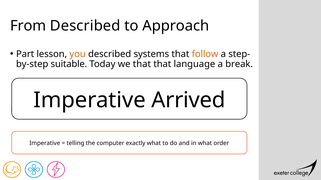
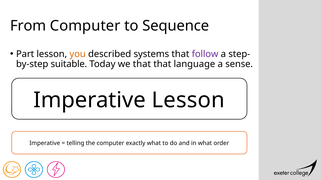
From Described: Described -> Computer (85, 26)
Approach: Approach -> Sequence (176, 26)
follow colour: orange -> purple (205, 54)
break: break -> sense (239, 64)
Imperative Arrived: Arrived -> Lesson (188, 101)
